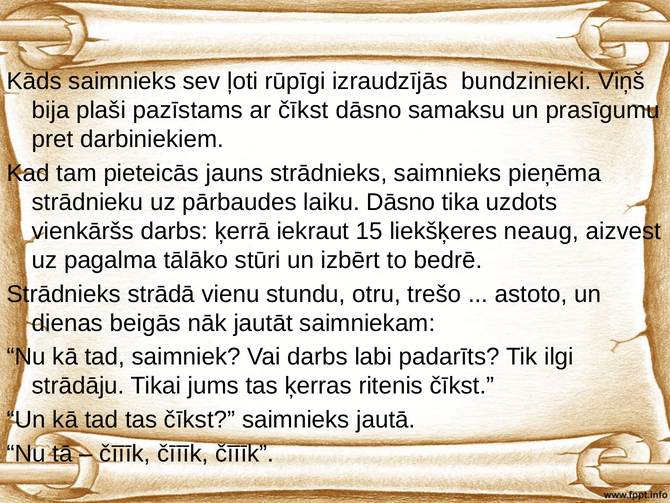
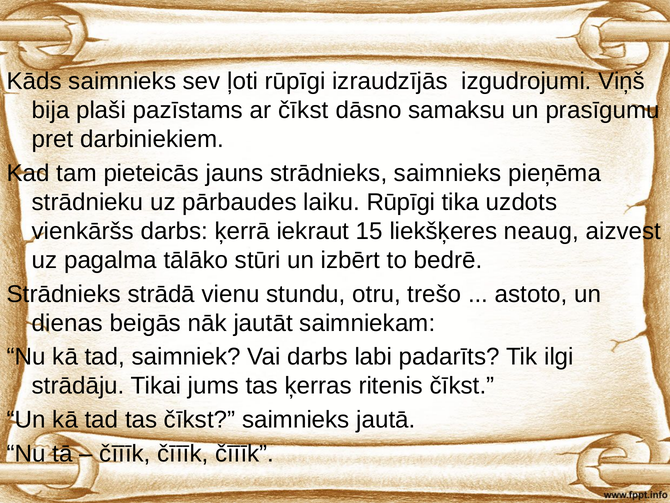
bundzinieki: bundzinieki -> izgudrojumi (526, 81)
laiku Dāsno: Dāsno -> Rūpīgi (401, 202)
